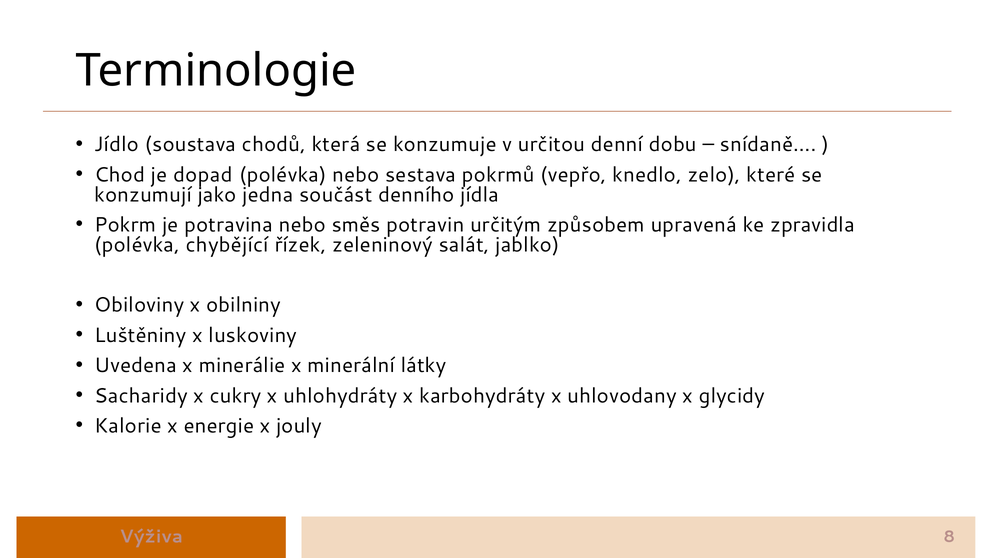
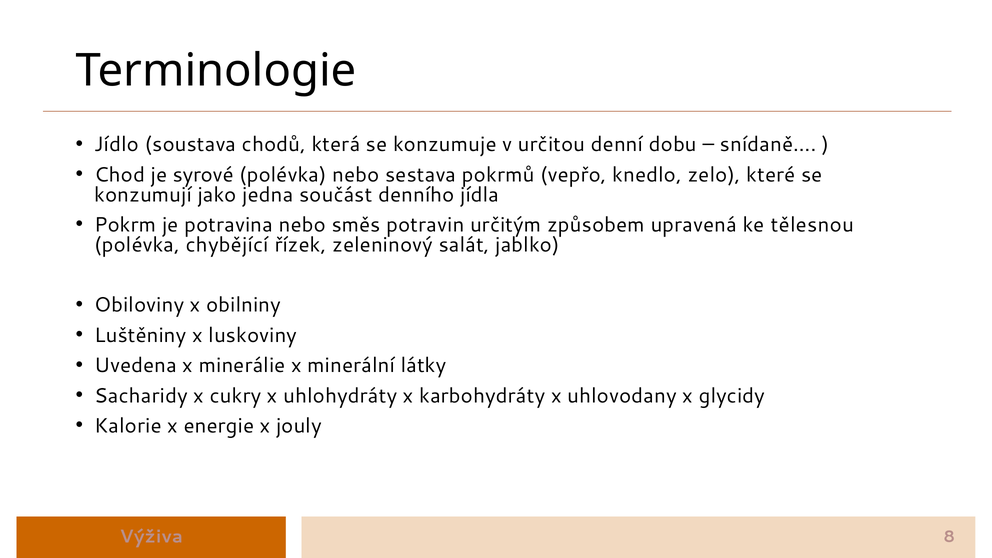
dopad: dopad -> syrové (203, 175)
zpravidla: zpravidla -> tělesnou (812, 225)
